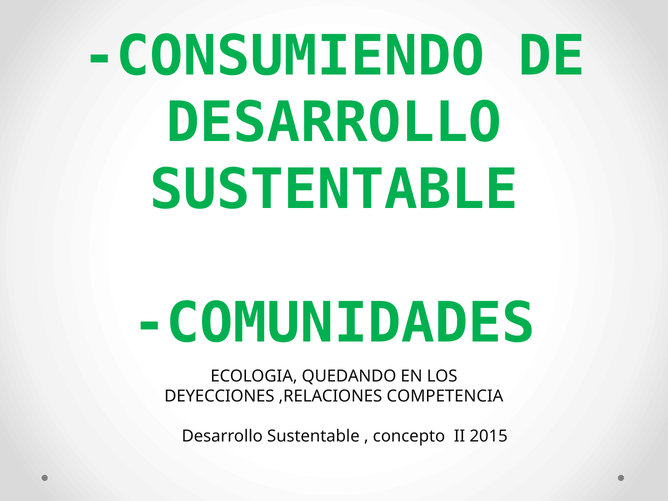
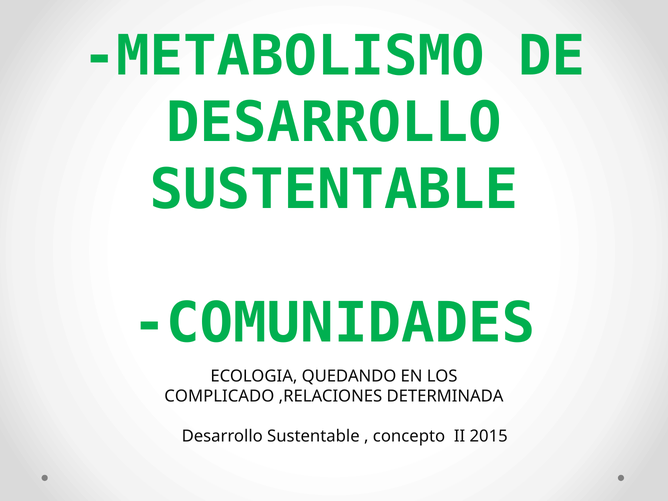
CONSUMIENDO: CONSUMIENDO -> METABOLISMO (284, 56)
DEYECCIONES: DEYECCIONES -> COMPLICADO (219, 396)
COMPETENCIA: COMPETENCIA -> DETERMINADA (445, 396)
